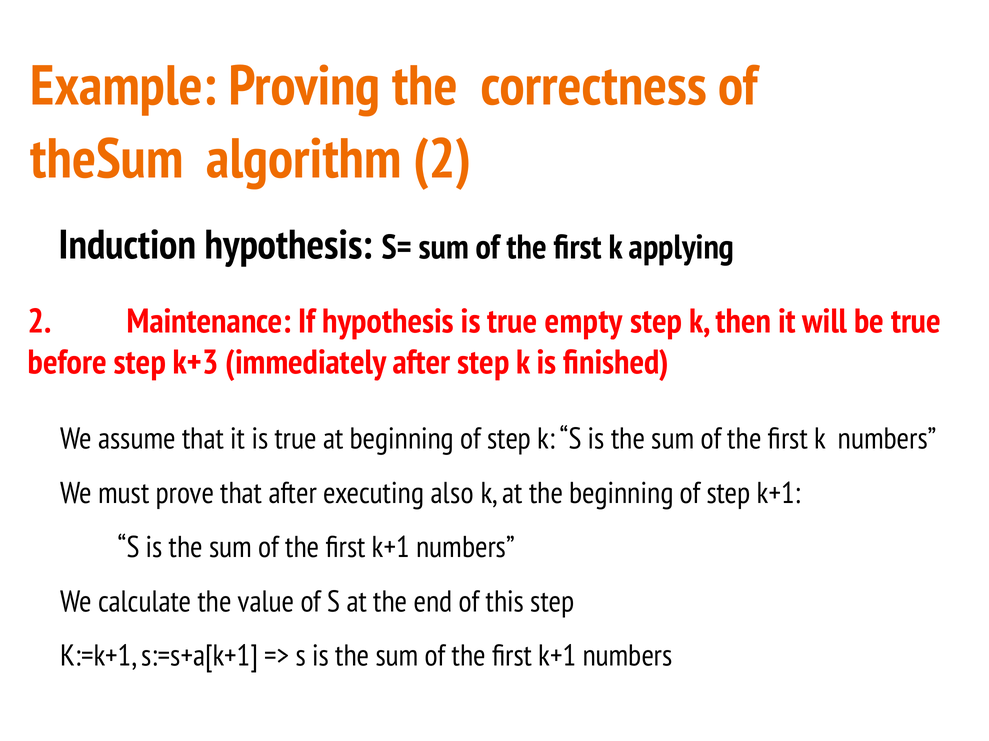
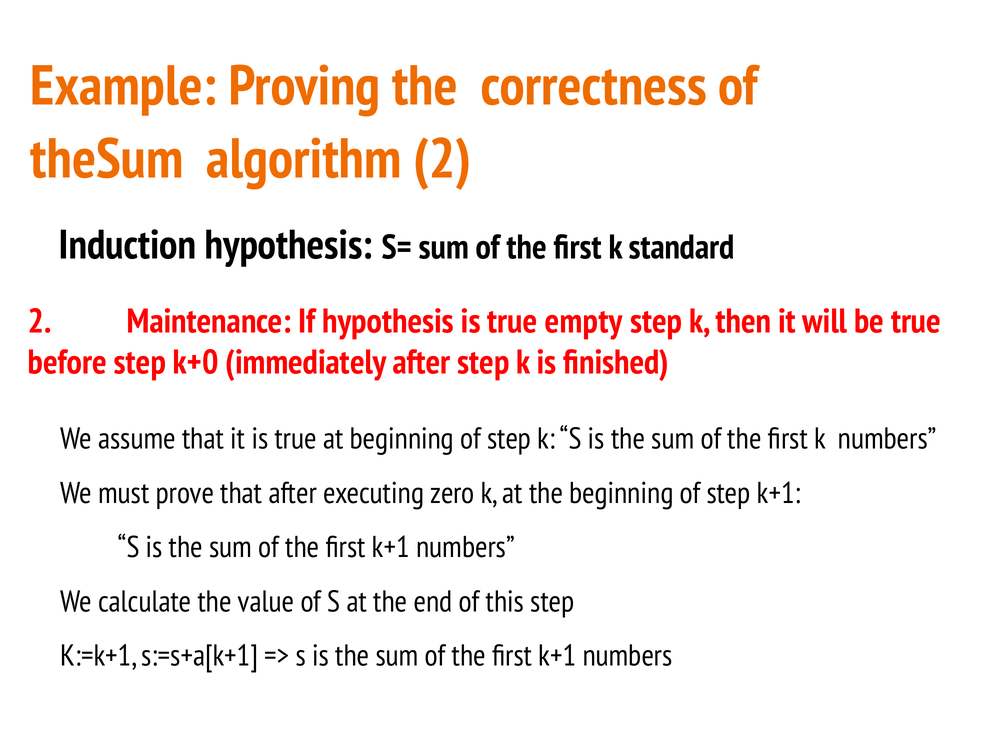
applying: applying -> standard (682, 248)
k+3: k+3 -> k+0 (196, 363)
also: also -> zero (452, 494)
